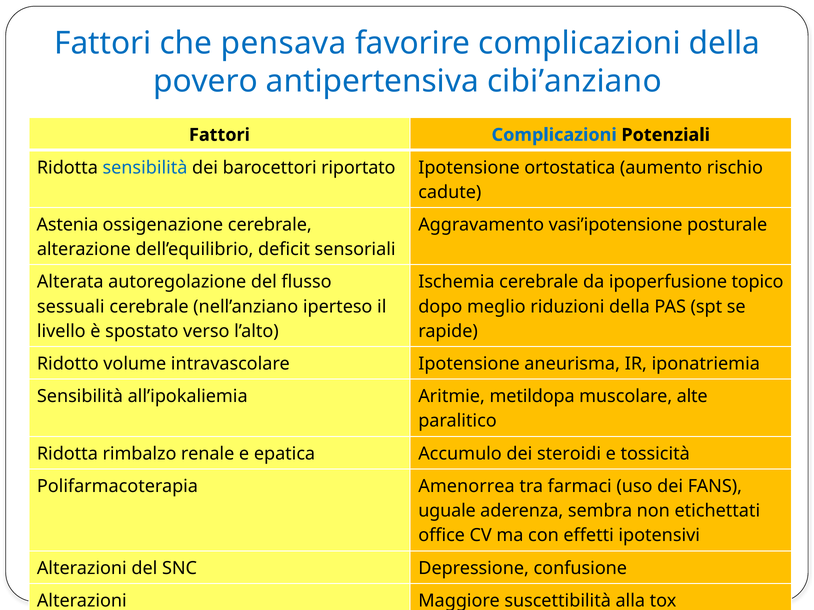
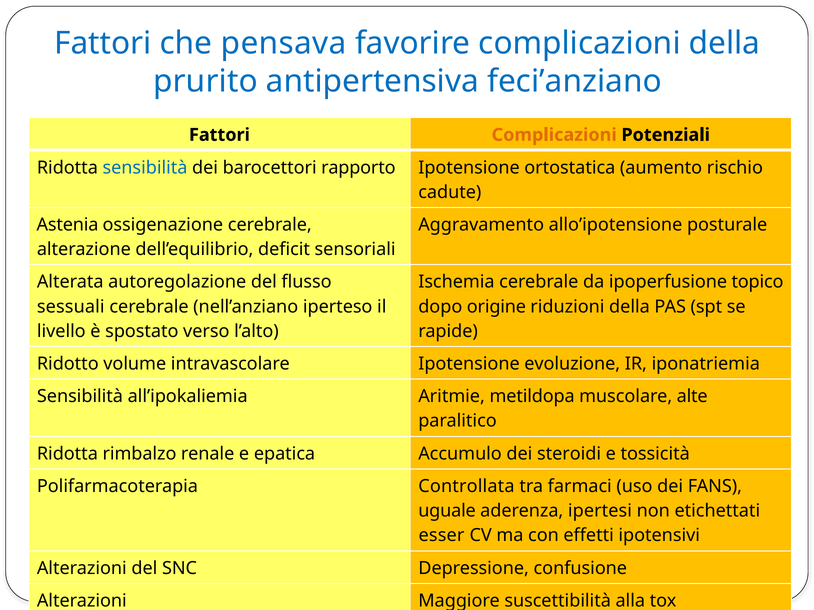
povero: povero -> prurito (205, 82)
cibi’anziano: cibi’anziano -> feci’anziano (574, 82)
Complicazioni colour: blue -> orange (554, 135)
riportato: riportato -> rapporto (358, 168)
vasi’ipotensione: vasi’ipotensione -> allo’ipotensione (616, 225)
meglio: meglio -> origine (496, 307)
aneurisma: aneurisma -> evoluzione (572, 364)
Amenorrea: Amenorrea -> Controllata (466, 487)
sembra: sembra -> ipertesi (600, 511)
office: office -> esser (442, 536)
